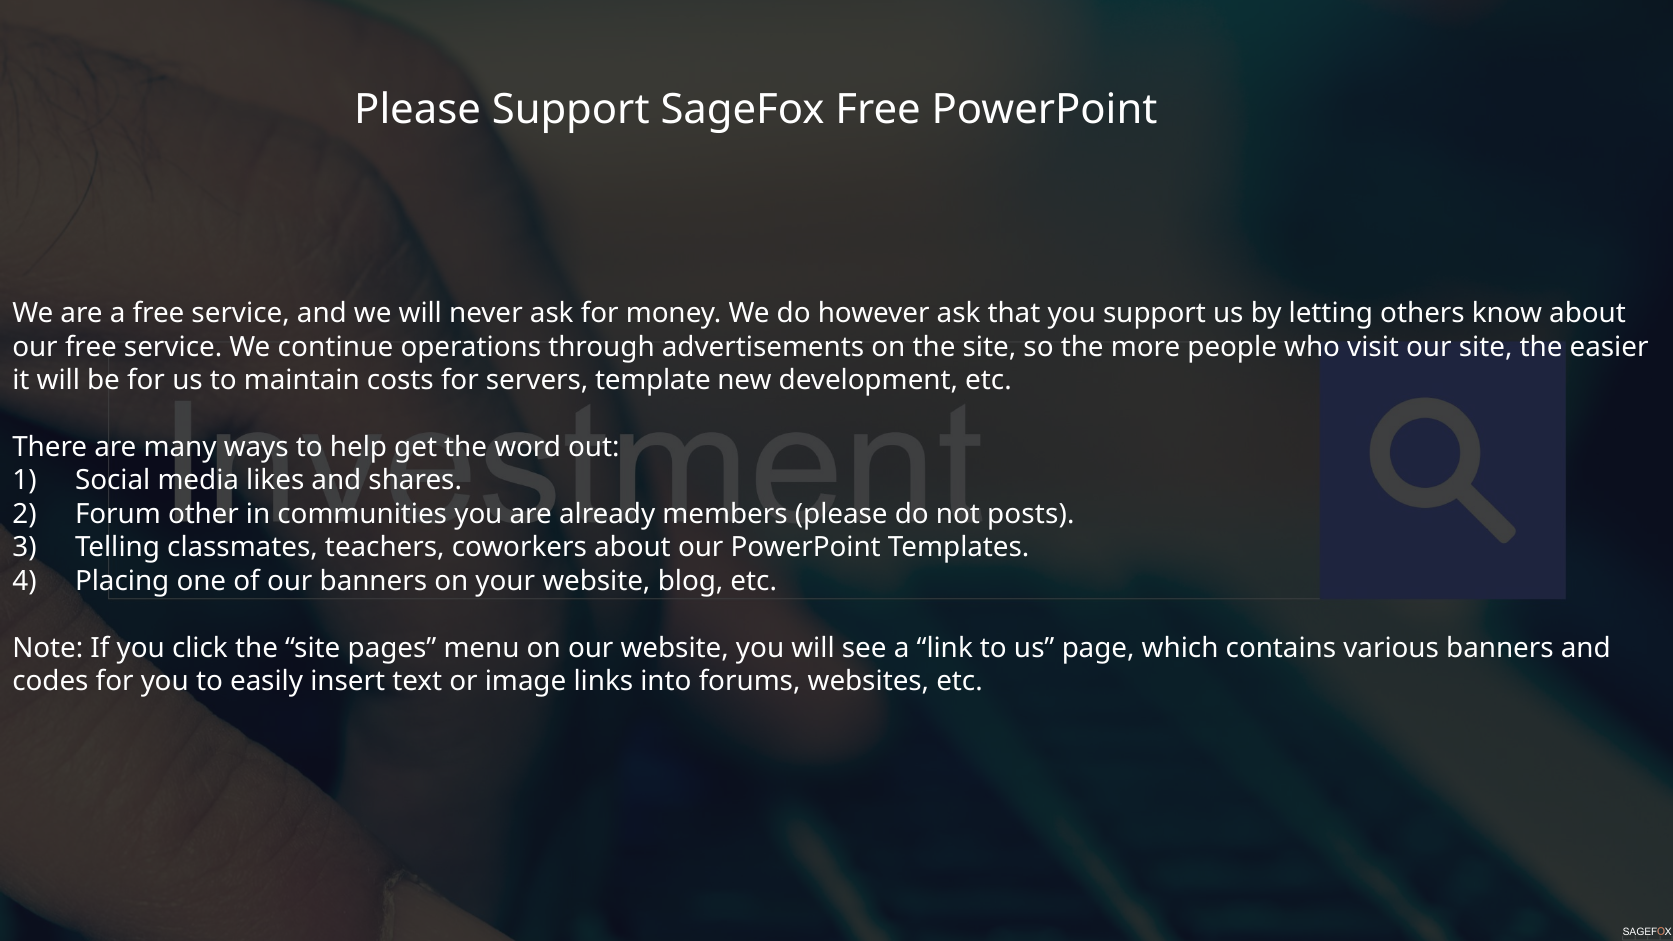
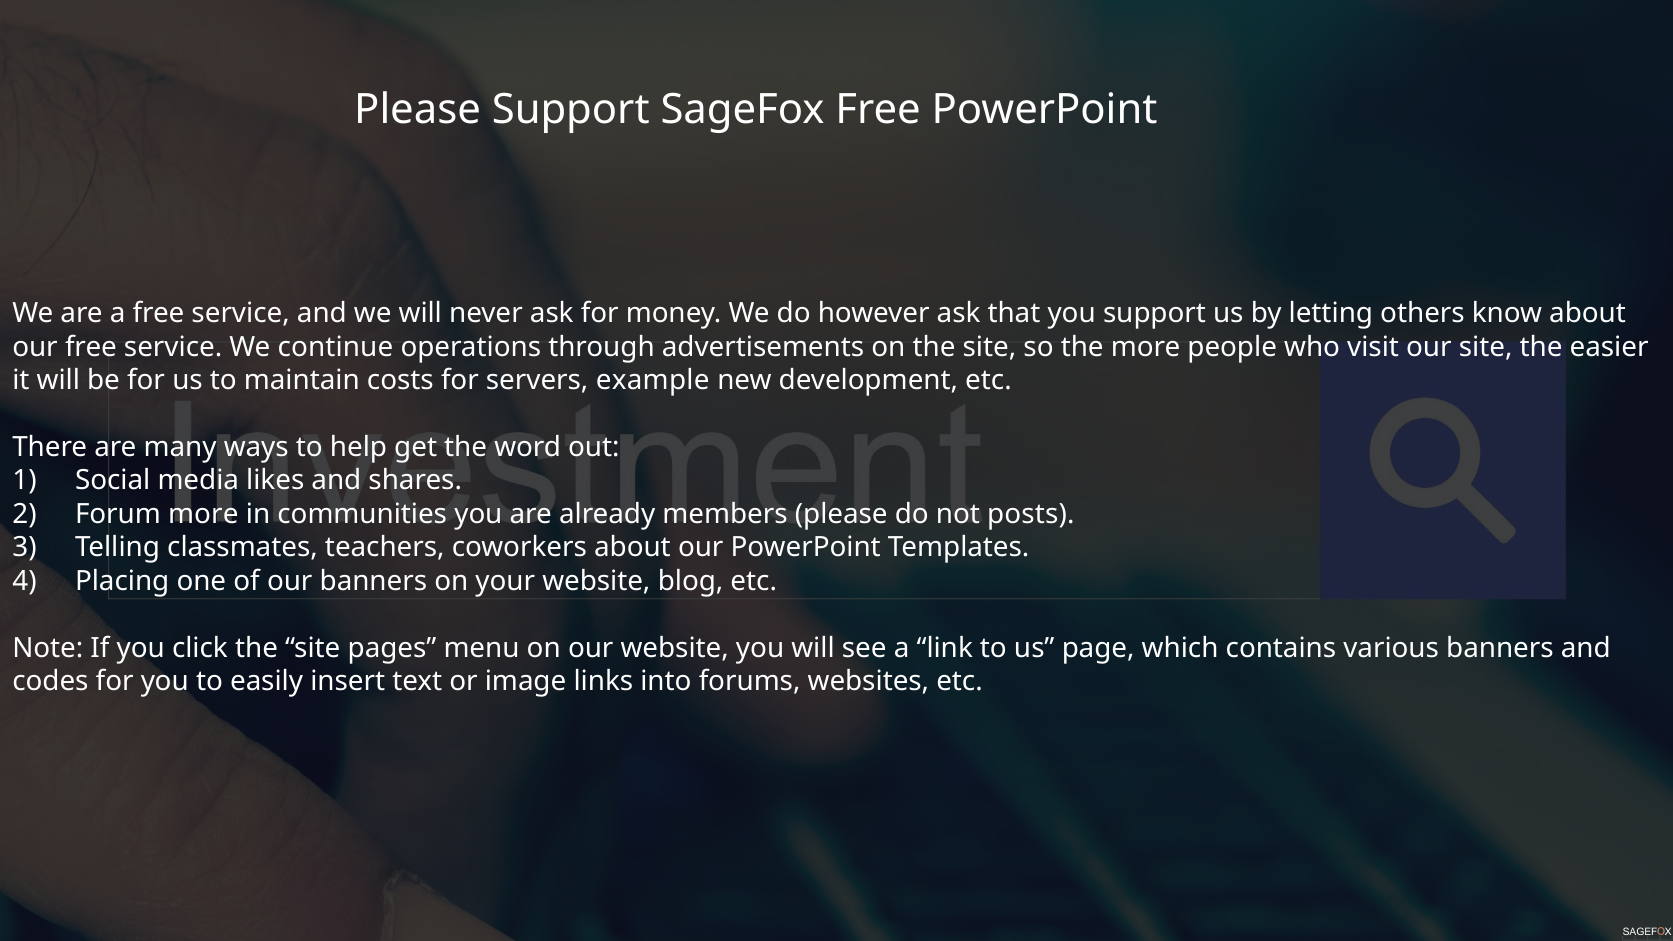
template: template -> example (653, 380)
Forum other: other -> more (203, 514)
